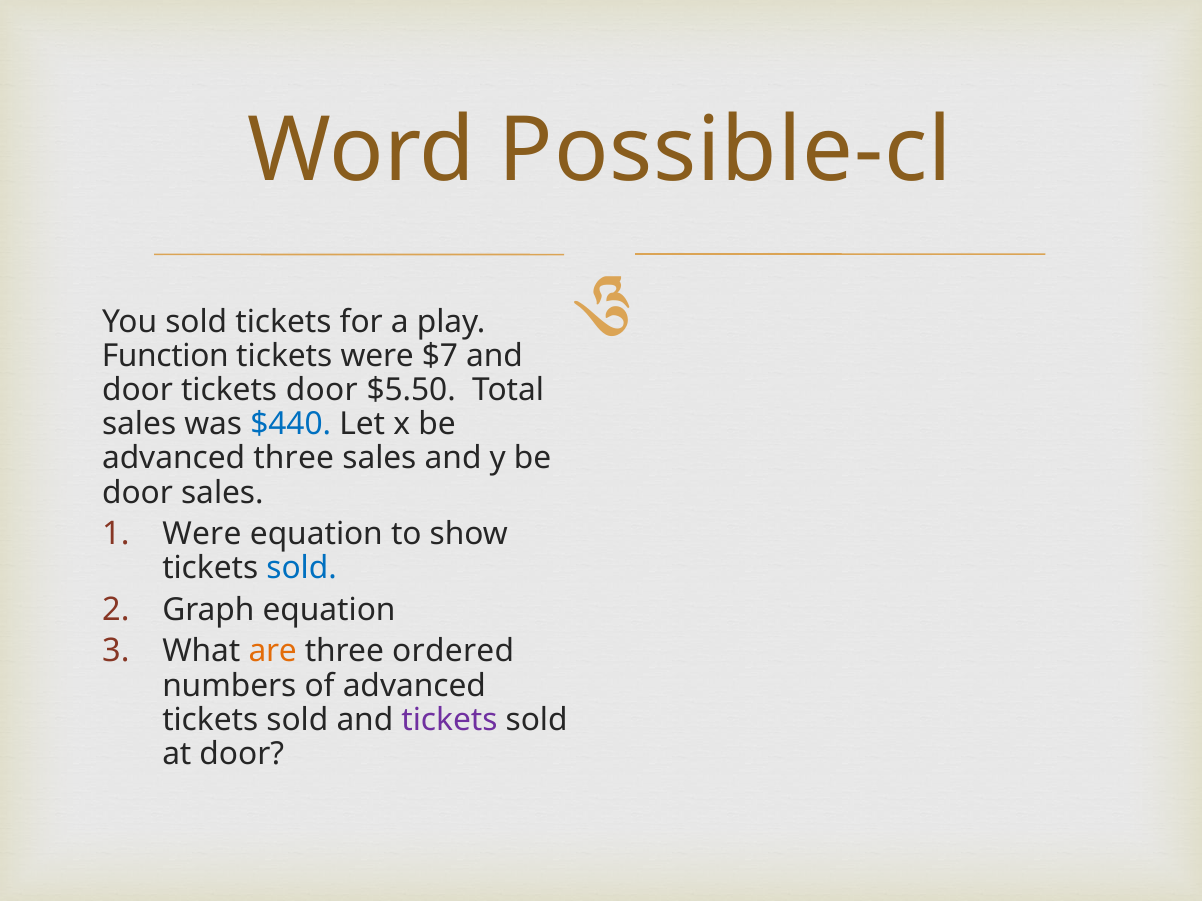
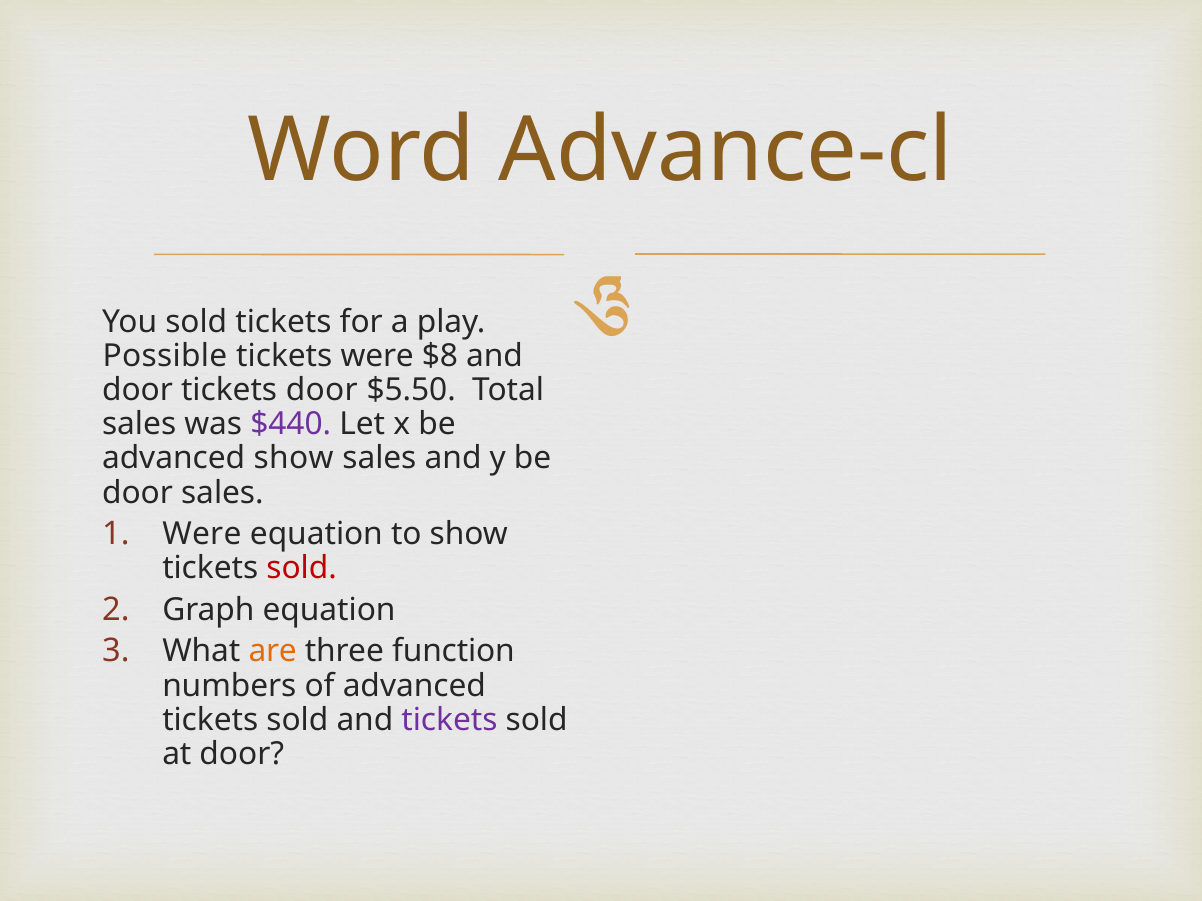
Possible-cl: Possible-cl -> Advance-cl (726, 151)
Function: Function -> Possible (165, 356)
$7: $7 -> $8 (440, 356)
$440 colour: blue -> purple (291, 425)
advanced three: three -> show (294, 459)
sold colour: blue -> red (302, 569)
ordered: ordered -> function (453, 652)
